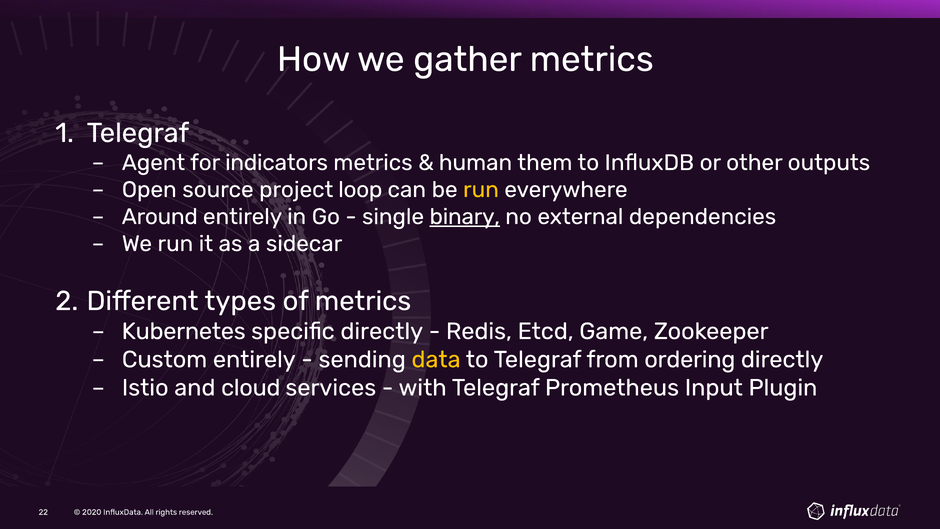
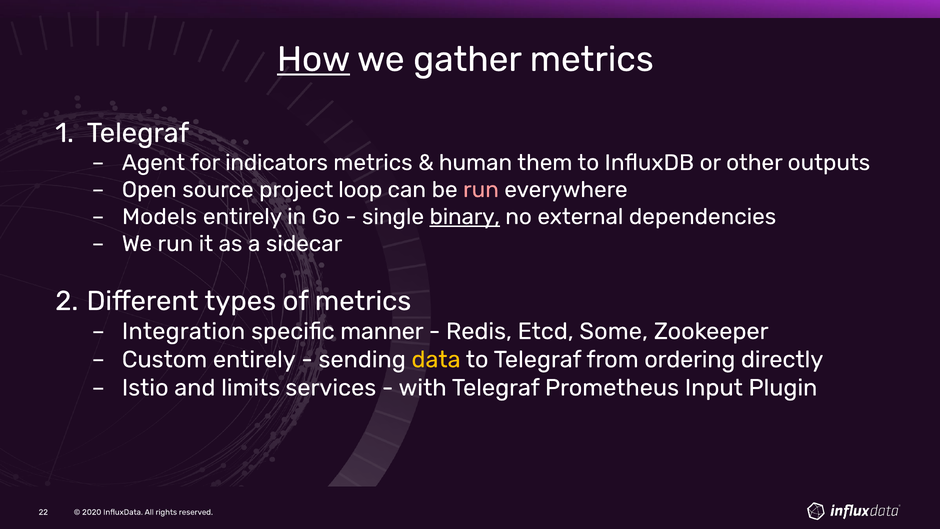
How underline: none -> present (314, 59)
run colour: yellow -> pink (481, 190)
Around: Around -> Models (160, 217)
Kubernetes: Kubernetes -> Integration (184, 331)
specific directly: directly -> manner (382, 331)
Game: Game -> Some (614, 331)
cloud: cloud -> limits (251, 388)
